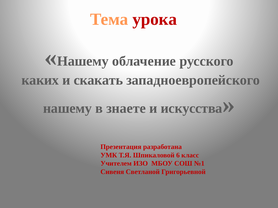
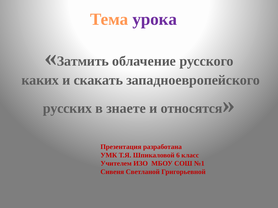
урока colour: red -> purple (155, 19)
Нашему: Нашему -> Затмить (83, 61)
нашему: нашему -> русских (67, 109)
искусства: искусства -> относятся (192, 109)
